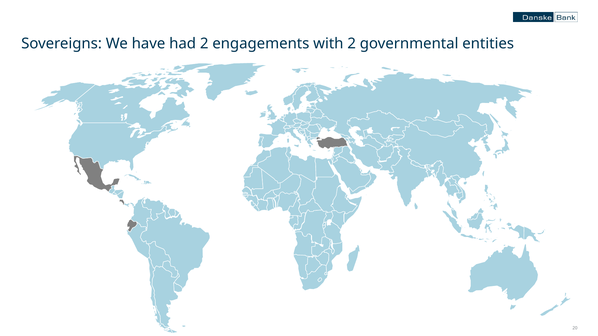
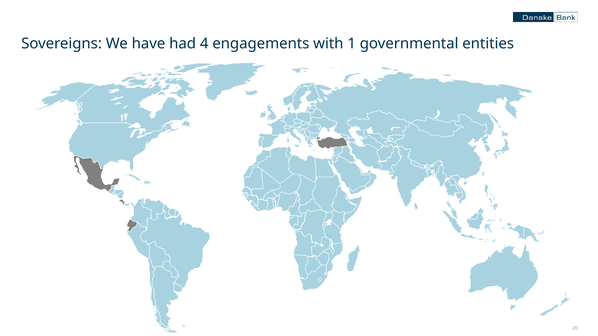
had 2: 2 -> 4 (204, 44)
with 2: 2 -> 1 (352, 44)
